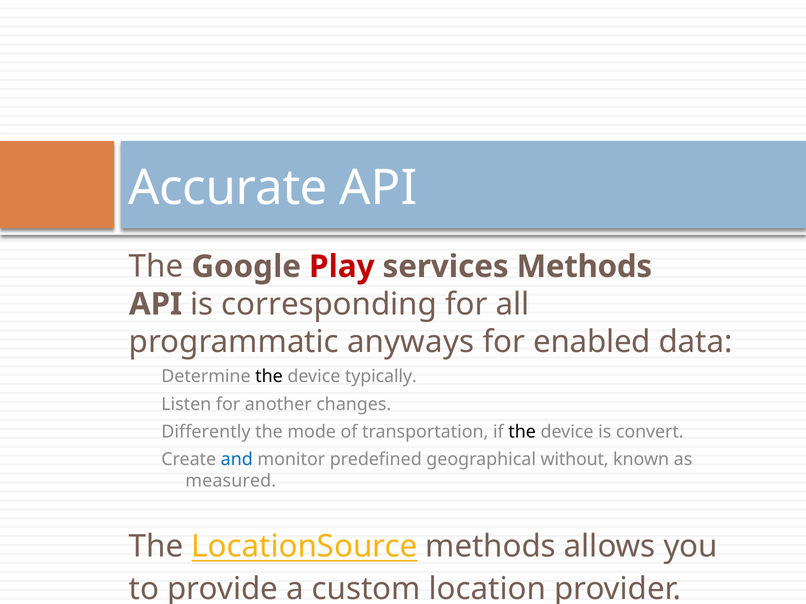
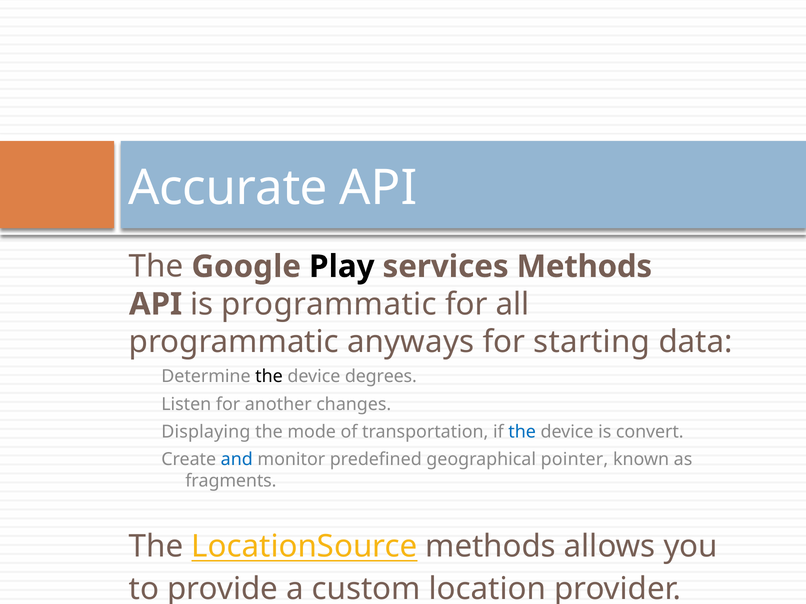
Play colour: red -> black (342, 267)
is corresponding: corresponding -> programmatic (329, 304)
enabled: enabled -> starting (592, 342)
typically: typically -> degrees (381, 377)
Differently: Differently -> Displaying (206, 432)
the colour: black -> blue (522, 432)
without: without -> pointer (574, 460)
measured: measured -> fragments (231, 481)
